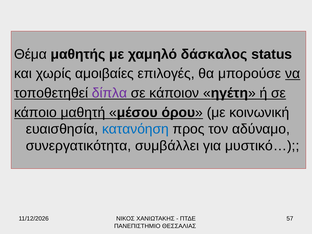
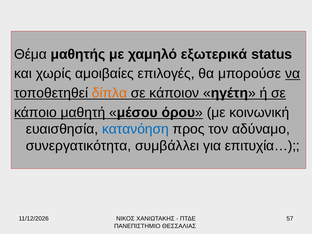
δάσκαλος: δάσκαλος -> εξωτερικά (214, 54)
δίπλα colour: purple -> orange (110, 93)
μυστικό…: μυστικό… -> επιτυχία… (262, 146)
